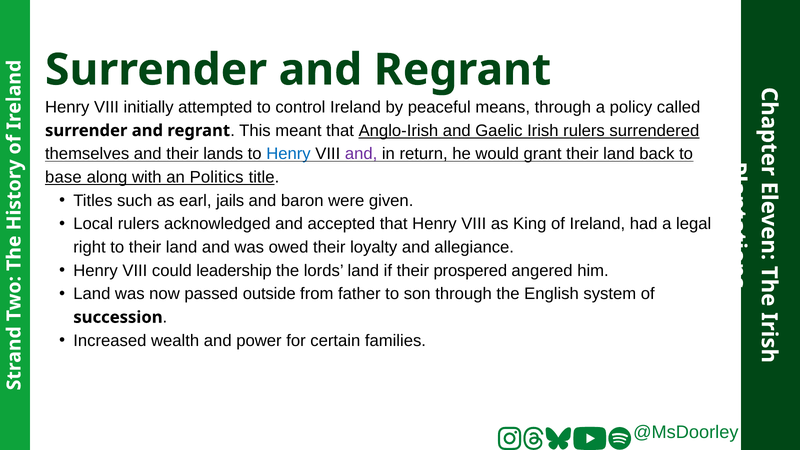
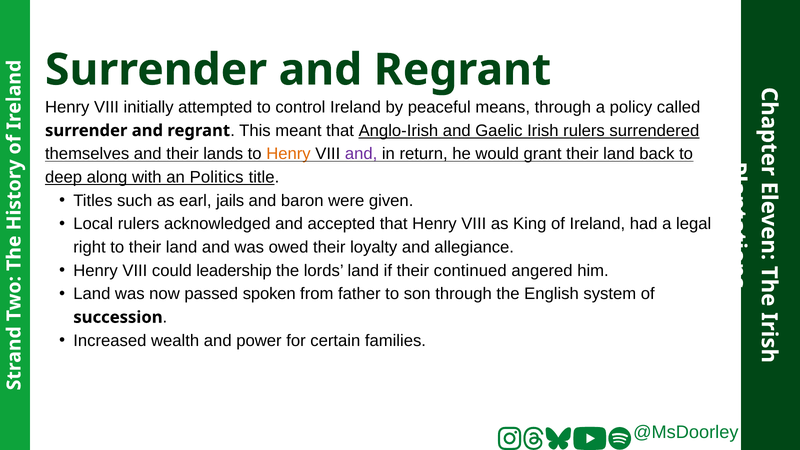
Henry colour: blue -> orange (288, 154)
base: base -> deep (64, 177)
prospered: prospered -> continued (470, 271)
outside: outside -> spoken (269, 294)
